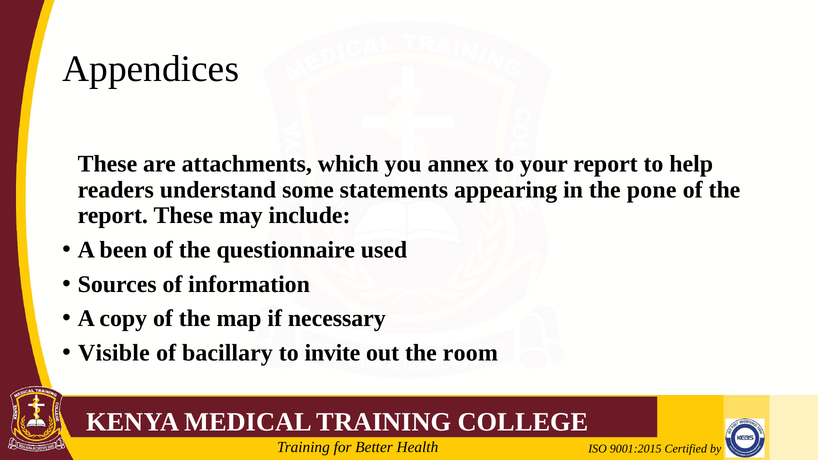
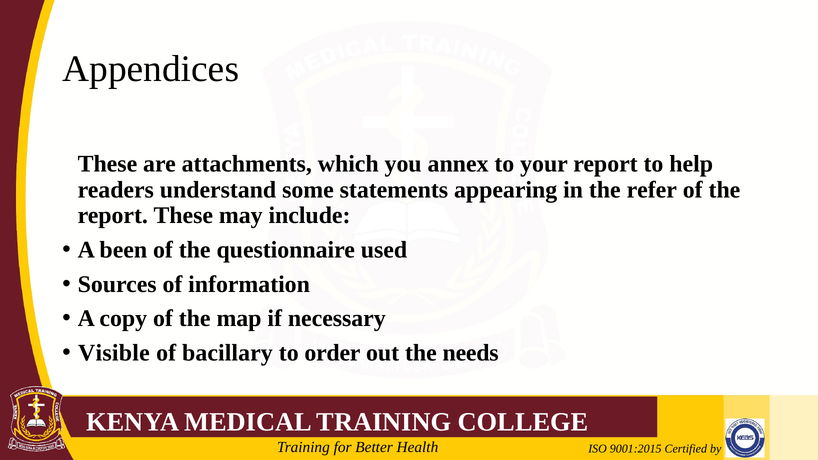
pone: pone -> refer (652, 190)
invite: invite -> order (332, 353)
room: room -> needs (471, 353)
